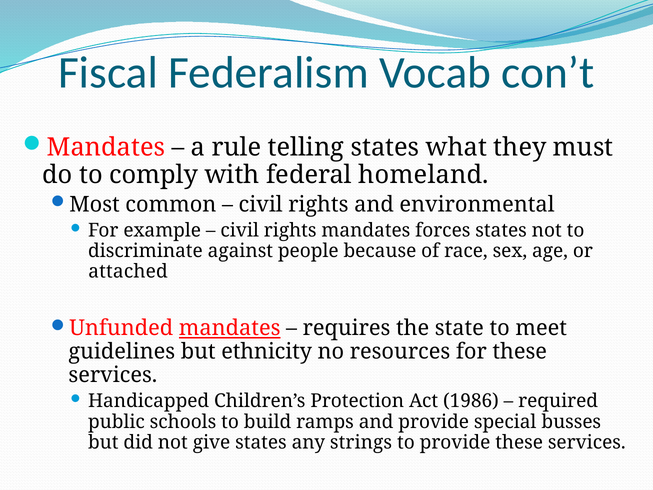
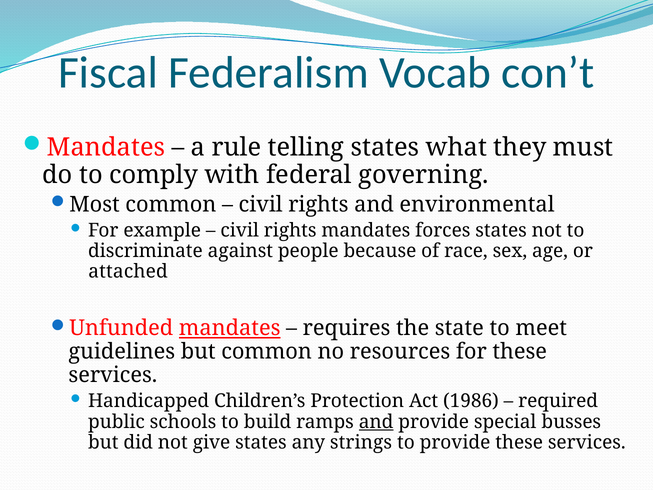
homeland: homeland -> governing (424, 175)
but ethnicity: ethnicity -> common (267, 352)
and underline: none -> present (376, 422)
